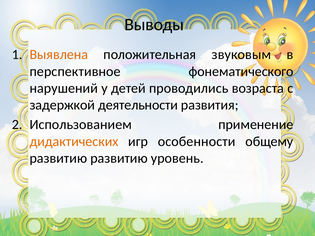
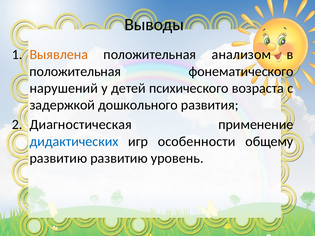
звуковым: звуковым -> анализом (241, 55)
перспективное: перспективное -> положительная (75, 71)
проводились: проводились -> психического (189, 88)
деятельности: деятельности -> дошкольного (138, 105)
Использованием: Использованием -> Диагностическая (81, 125)
дидактических colour: orange -> blue (74, 142)
